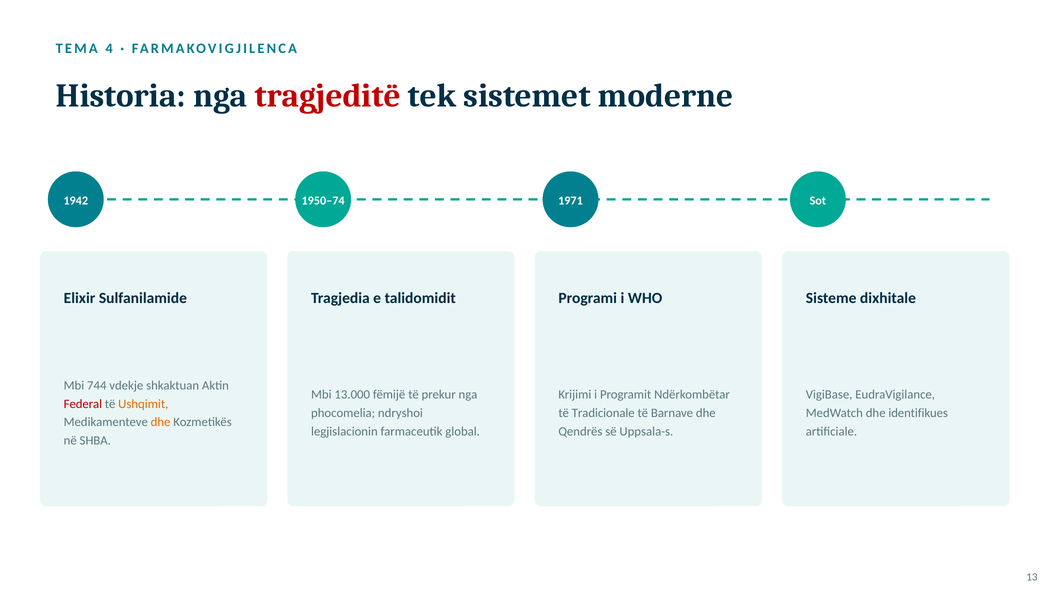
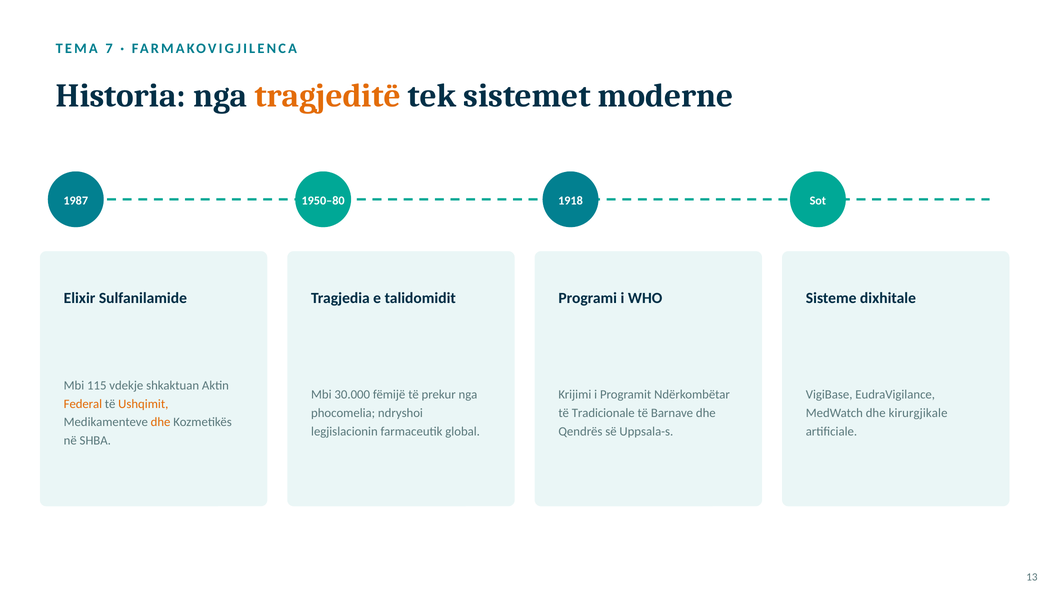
4: 4 -> 7 (109, 48)
tragjeditë colour: red -> orange (328, 96)
1942: 1942 -> 1987 (76, 201)
1950–74: 1950–74 -> 1950–80 (323, 201)
1971: 1971 -> 1918 (570, 201)
744: 744 -> 115 (97, 386)
13.000: 13.000 -> 30.000 (352, 395)
Federal colour: red -> orange (83, 404)
identifikues: identifikues -> kirurgjikale (918, 413)
